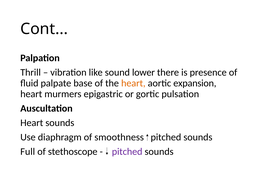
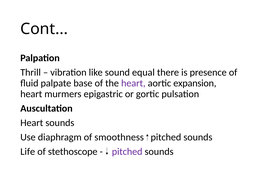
lower: lower -> equal (143, 73)
heart colour: orange -> purple (133, 83)
Full: Full -> Life (28, 152)
